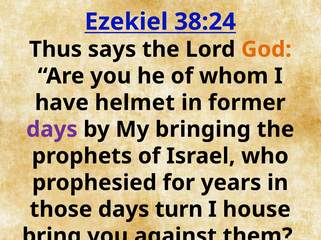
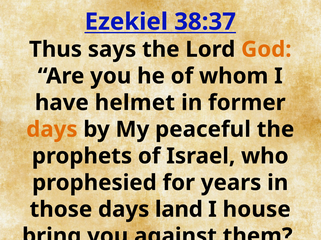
38:24: 38:24 -> 38:37 (205, 22)
days colour: purple -> orange (52, 130)
bringing: bringing -> peaceful (203, 130)
turn: turn -> land (179, 210)
